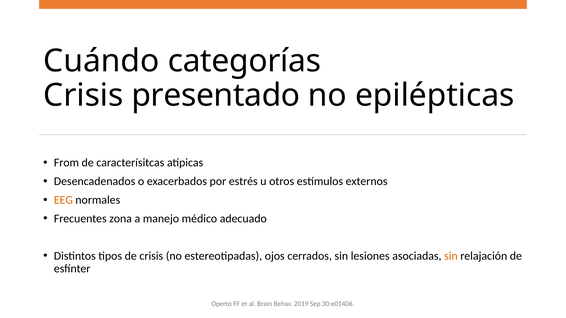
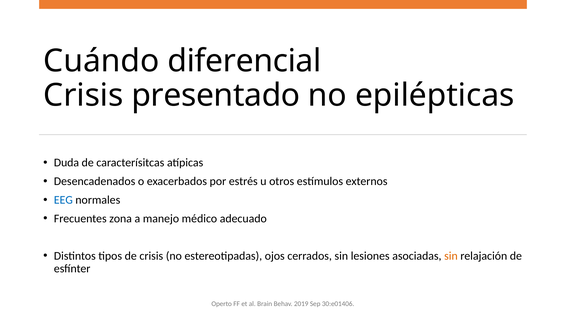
categorías: categorías -> diferencial (244, 61)
From: From -> Duda (66, 163)
EEG colour: orange -> blue (63, 200)
